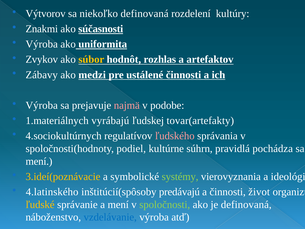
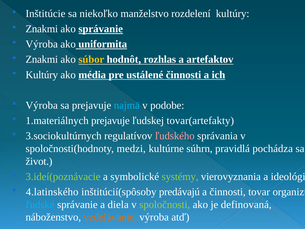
Výtvorov: Výtvorov -> Inštitúcie (45, 14)
niekoľko definovaná: definovaná -> manželstvo (145, 14)
ako súčasnosti: súčasnosti -> správanie (101, 29)
Zvykov: Zvykov -> Znakmi (42, 59)
Zábavy: Zábavy -> Kultúry (42, 75)
medzi: medzi -> média (92, 75)
najmä colour: pink -> light blue (127, 105)
1.materiálnych vyrábajú: vyrábajú -> prejavuje (110, 120)
4.sociokultúrnych: 4.sociokultúrnych -> 3.sociokultúrnych (64, 136)
podiel: podiel -> medzi (131, 148)
mení: mení -> život (39, 161)
3.ideí(poznávacie colour: yellow -> light green (63, 176)
život: život -> tovar (259, 192)
ľudské colour: yellow -> light blue (40, 204)
a mení: mení -> diela (118, 204)
vzdelávanie colour: blue -> orange (110, 217)
